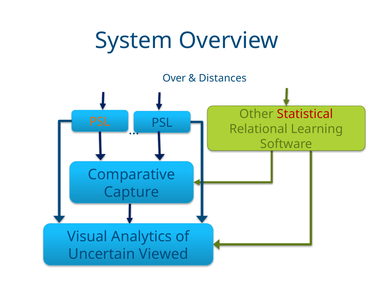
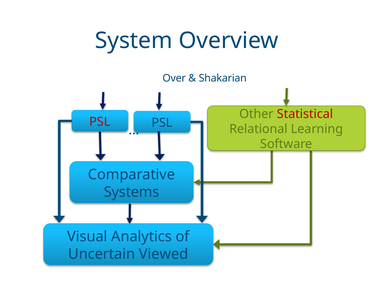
Distances: Distances -> Shakarian (223, 78)
PSL colour: orange -> red (100, 122)
Capture: Capture -> Systems (132, 192)
